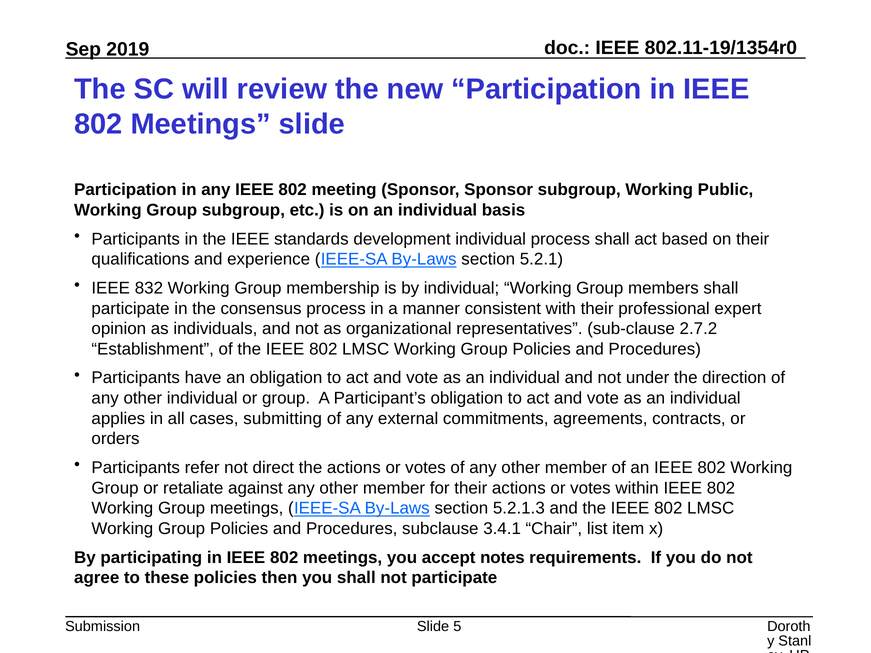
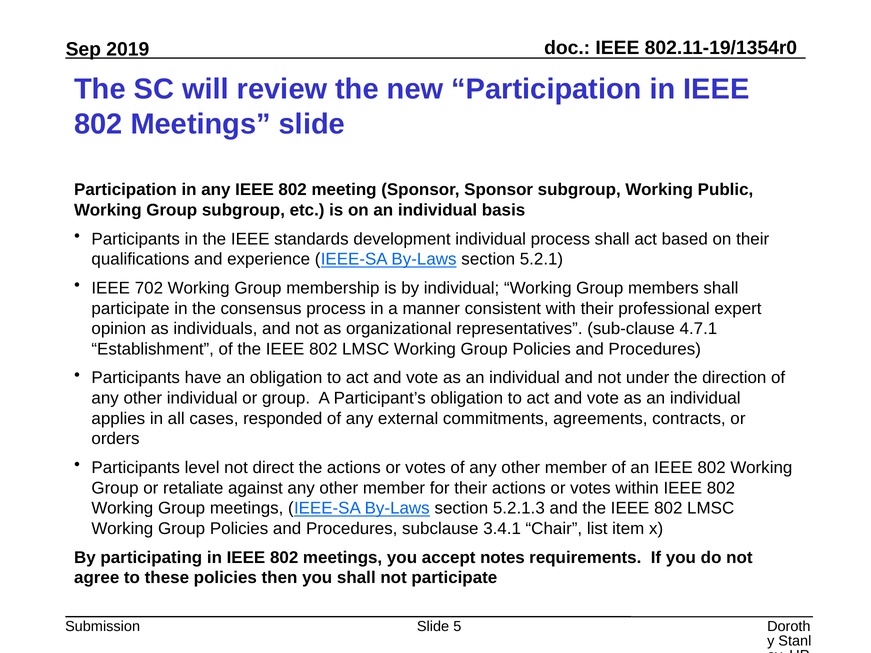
832: 832 -> 702 (149, 288)
2.7.2: 2.7.2 -> 4.7.1 (698, 329)
submitting: submitting -> responded (283, 419)
refer: refer -> level (202, 468)
